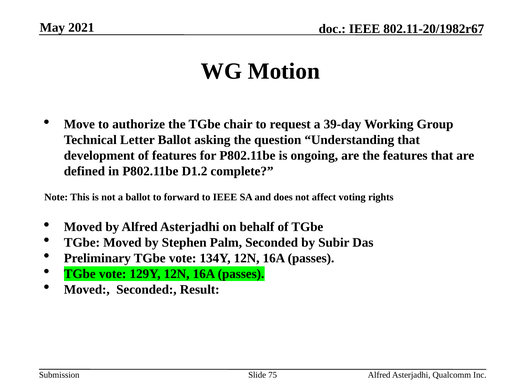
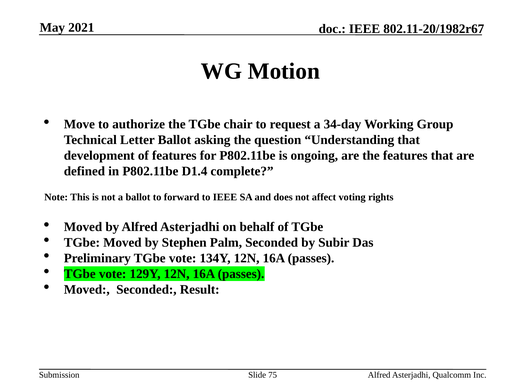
39-day: 39-day -> 34-day (342, 124)
D1.2: D1.2 -> D1.4 (195, 171)
